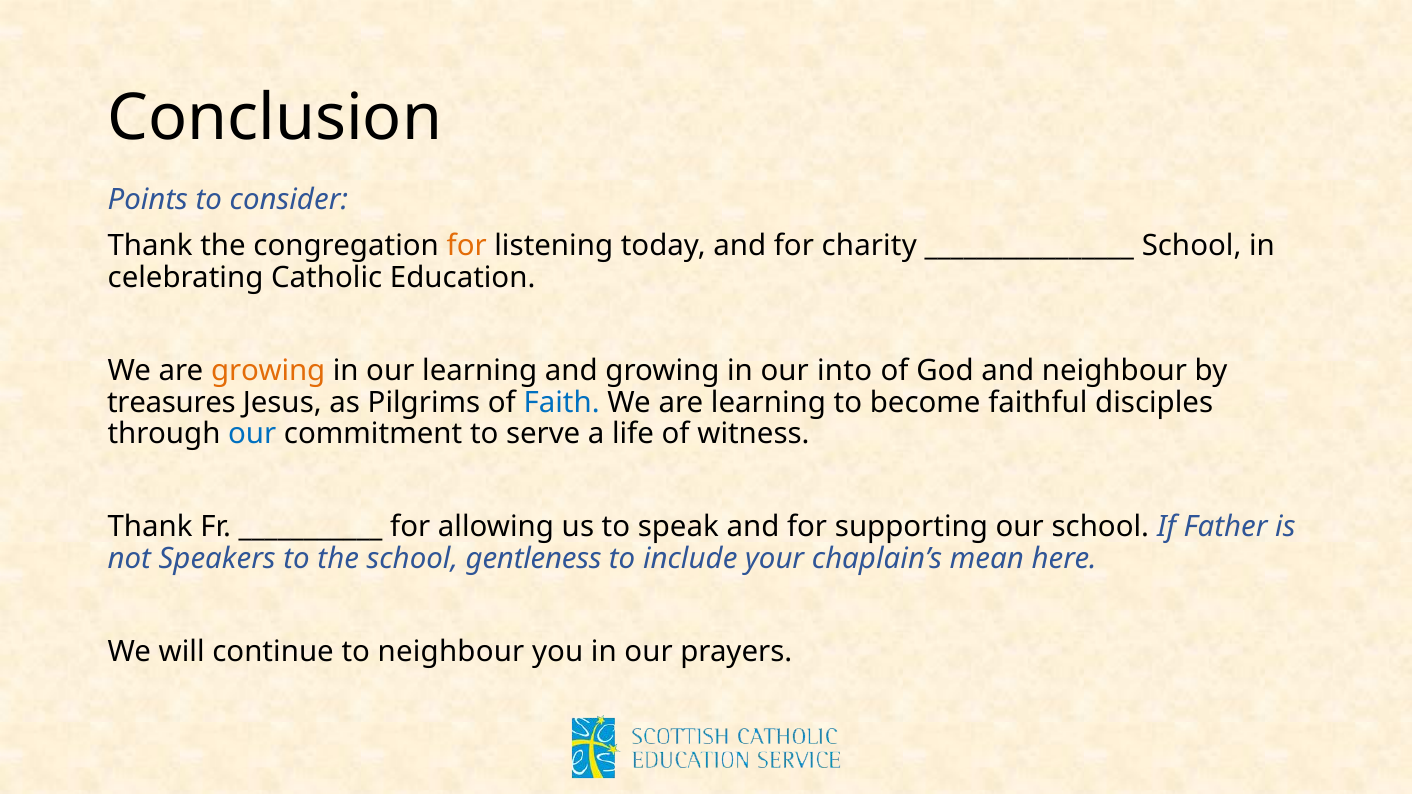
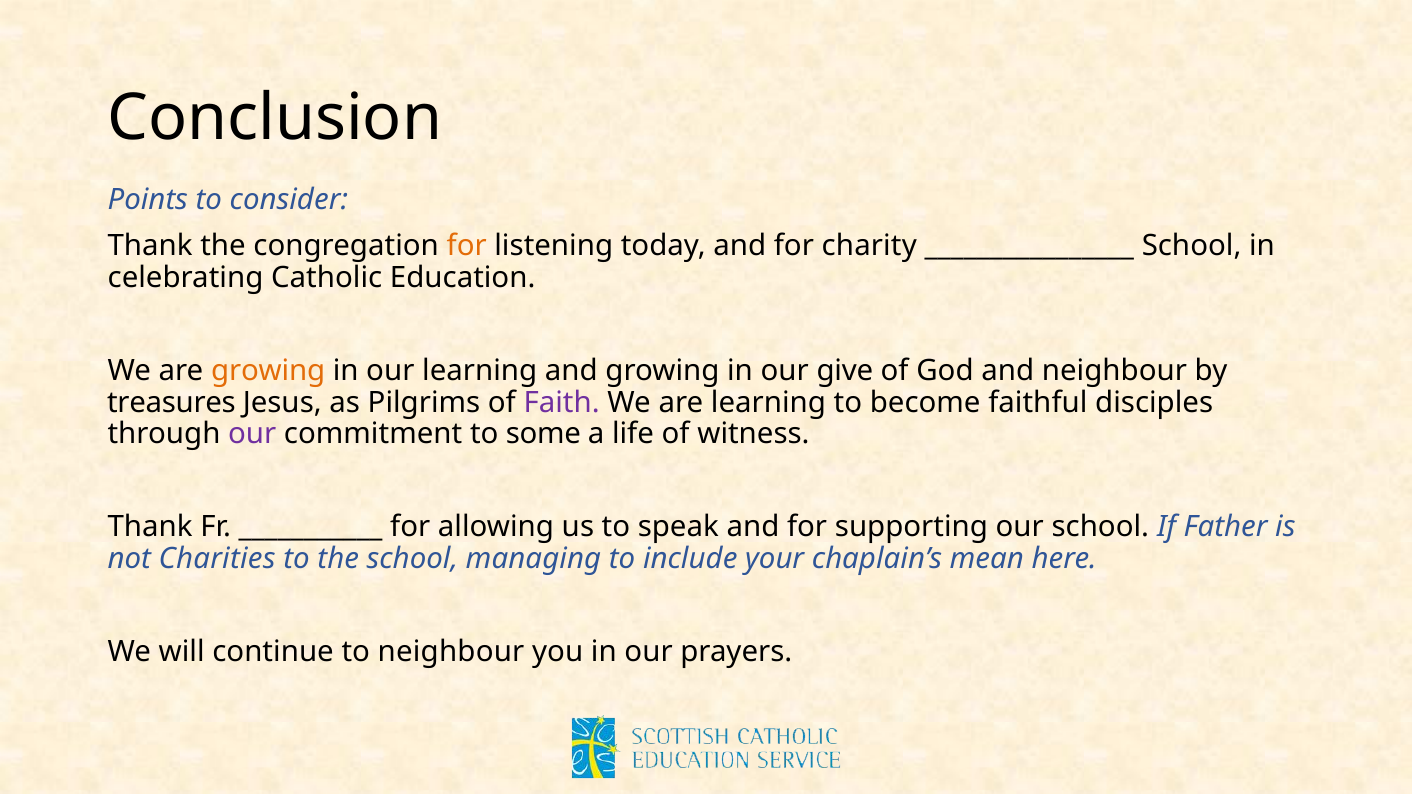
into: into -> give (845, 371)
Faith colour: blue -> purple (562, 402)
our colour: blue -> purple (252, 434)
serve: serve -> some (543, 434)
Speakers: Speakers -> Charities (217, 559)
gentleness: gentleness -> managing (533, 559)
